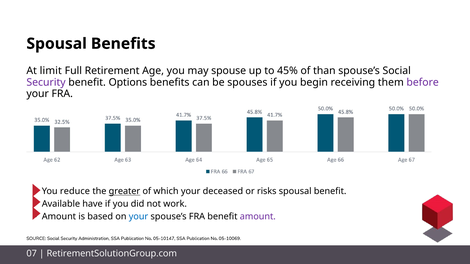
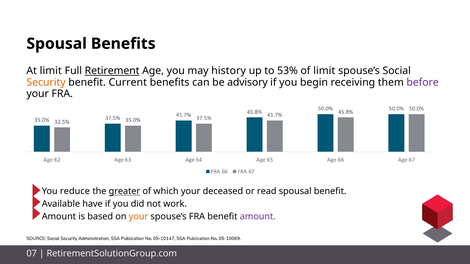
Retirement underline: none -> present (112, 71)
spouse: spouse -> history (229, 71)
45%: 45% -> 53% (287, 71)
of than: than -> limit (324, 71)
Security colour: purple -> orange (46, 82)
Options: Options -> Current (128, 82)
spouses: spouses -> advisory (247, 82)
risks: risks -> read (267, 192)
your colour: blue -> orange (139, 217)
